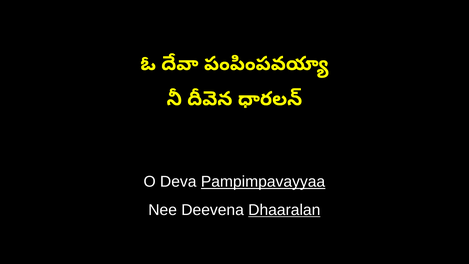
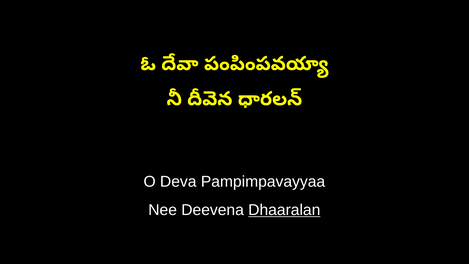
Pampimpavayyaa underline: present -> none (263, 182)
